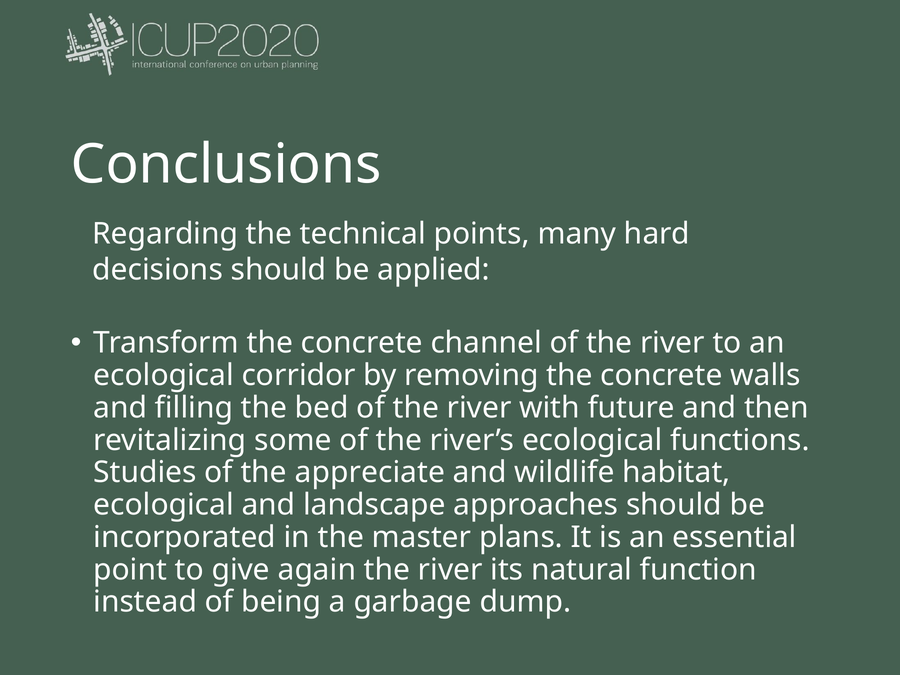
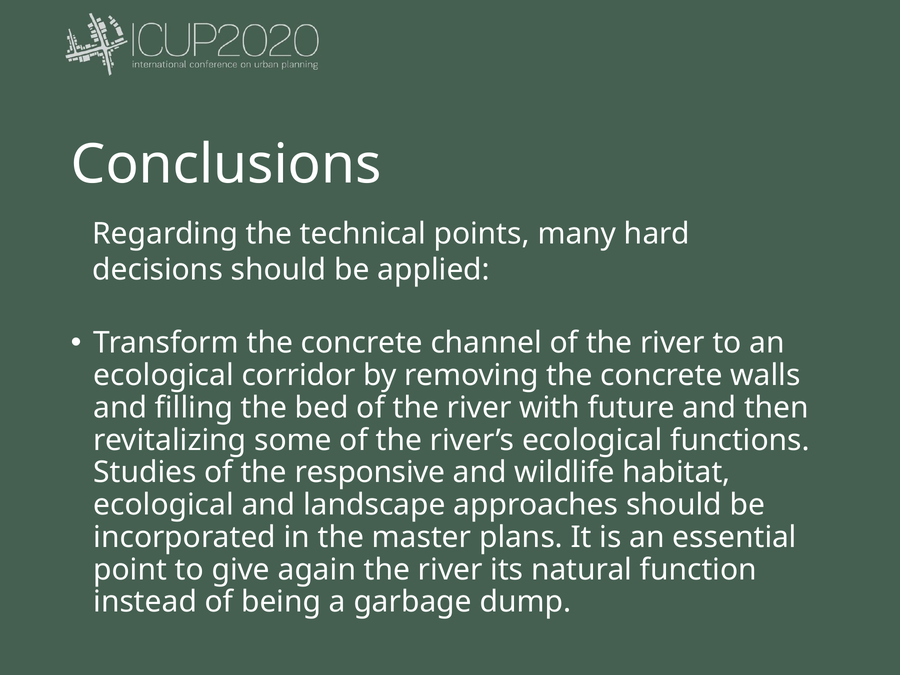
appreciate: appreciate -> responsive (370, 472)
